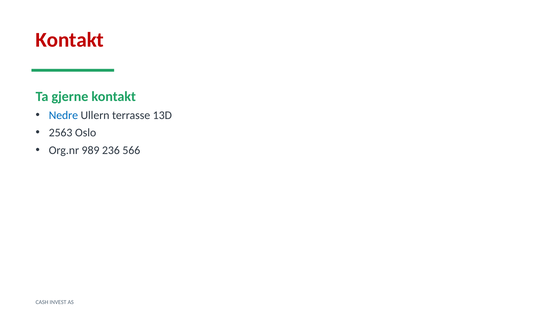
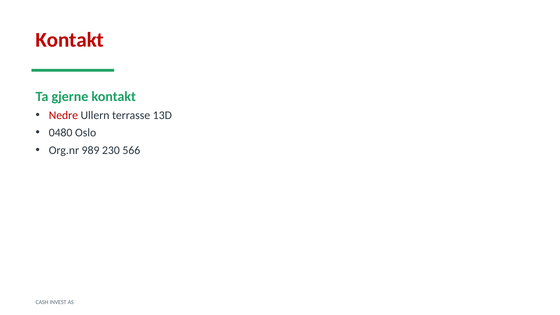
Nedre colour: blue -> red (63, 115)
2563: 2563 -> 0480 (61, 133)
236: 236 -> 230 (111, 150)
